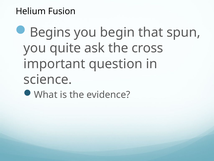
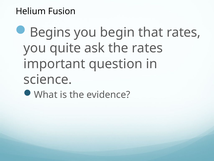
that spun: spun -> rates (184, 32)
the cross: cross -> rates (147, 48)
